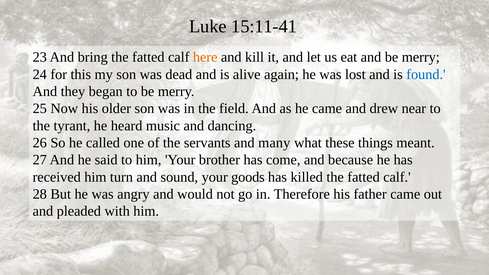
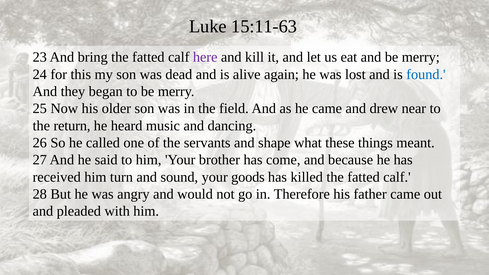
15:11-41: 15:11-41 -> 15:11-63 (264, 26)
here colour: orange -> purple (205, 57)
tyrant: tyrant -> return (72, 126)
many: many -> shape (274, 143)
